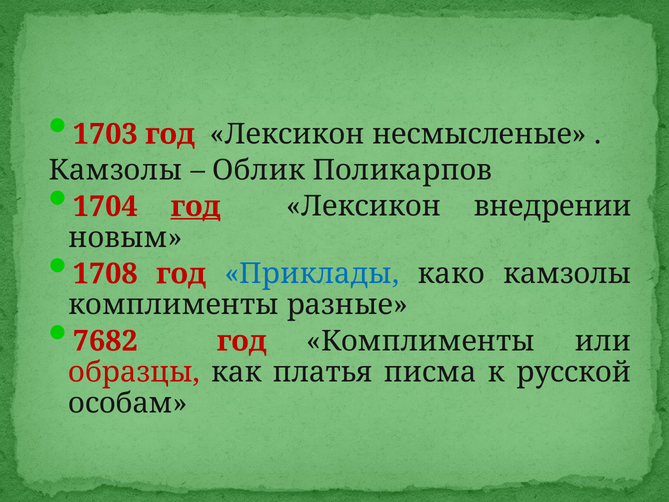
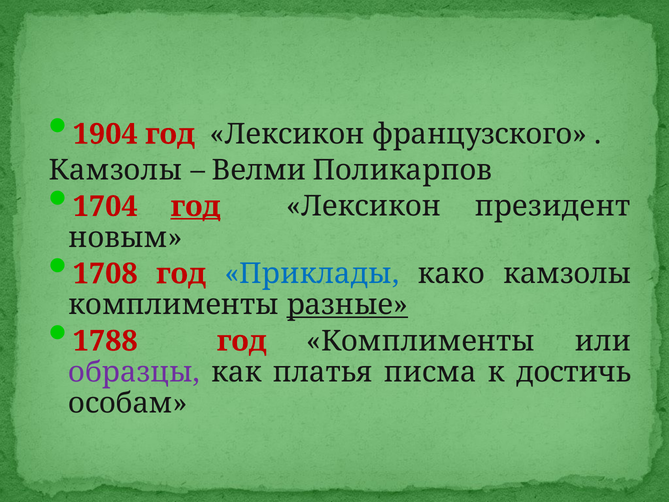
1703: 1703 -> 1904 (105, 134)
несмысленые: несмысленые -> французского (480, 134)
Облик: Облик -> Велми (259, 170)
внедрении: внедрении -> президент (553, 206)
разные underline: none -> present (347, 305)
7682: 7682 -> 1788 (105, 341)
образцы colour: red -> purple (134, 372)
русской: русской -> достичь (574, 372)
